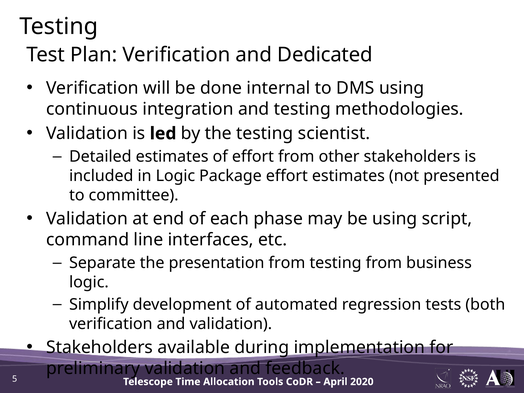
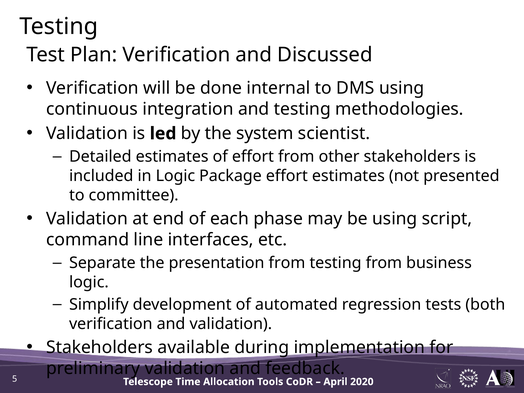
Dedicated: Dedicated -> Discussed (325, 55)
the testing: testing -> system (265, 134)
